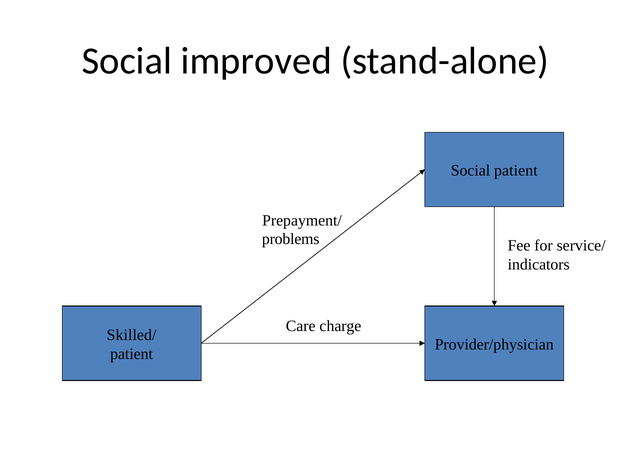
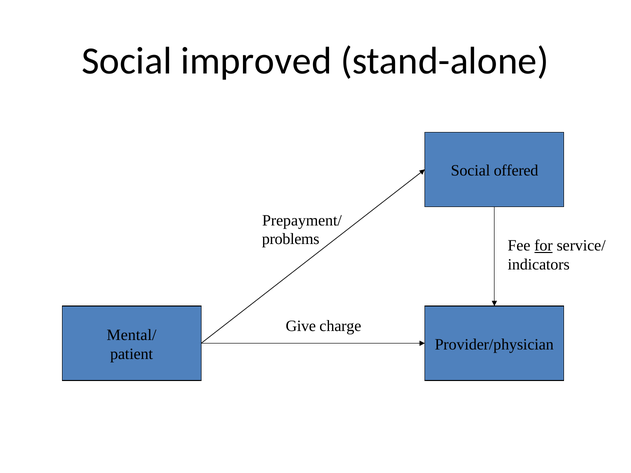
Social patient: patient -> offered (516, 171)
for underline: none -> present (544, 246)
Care: Care -> Give (301, 326)
Skilled/: Skilled/ -> Mental/ (132, 335)
